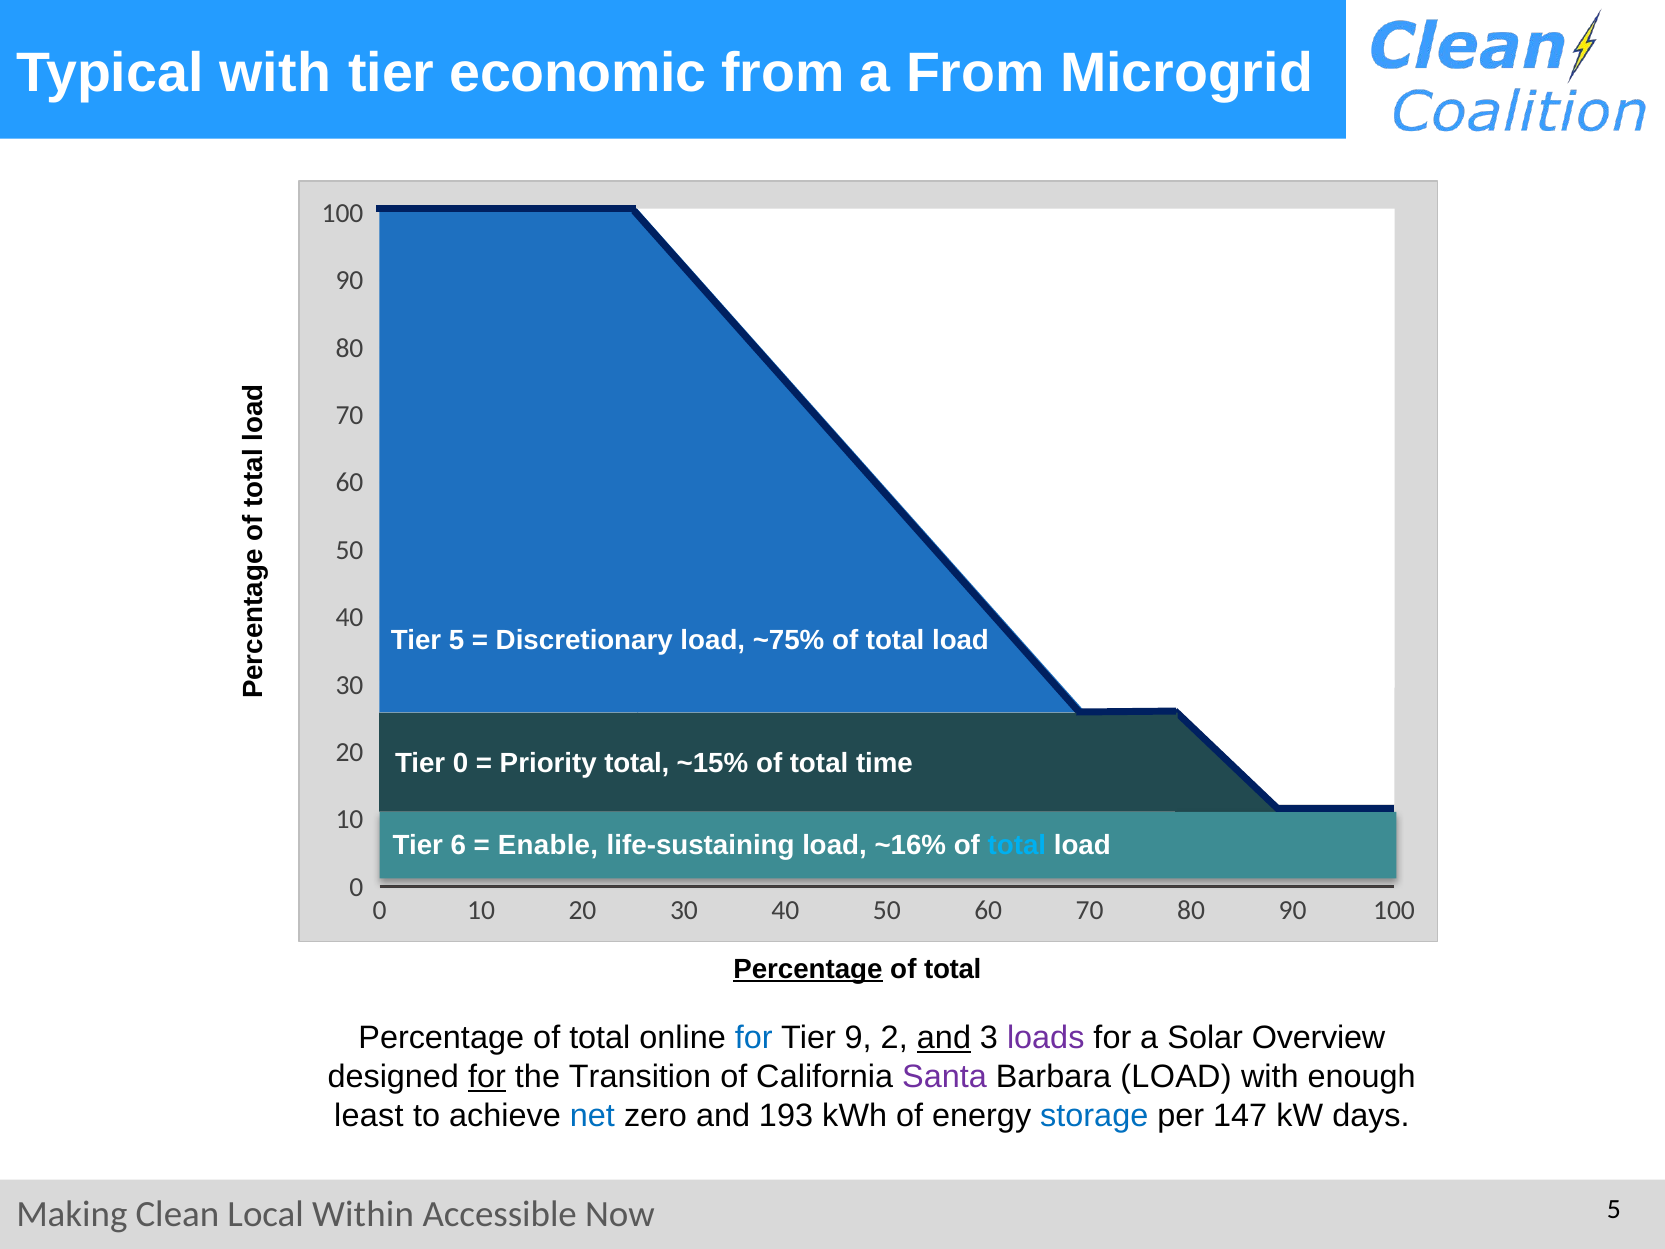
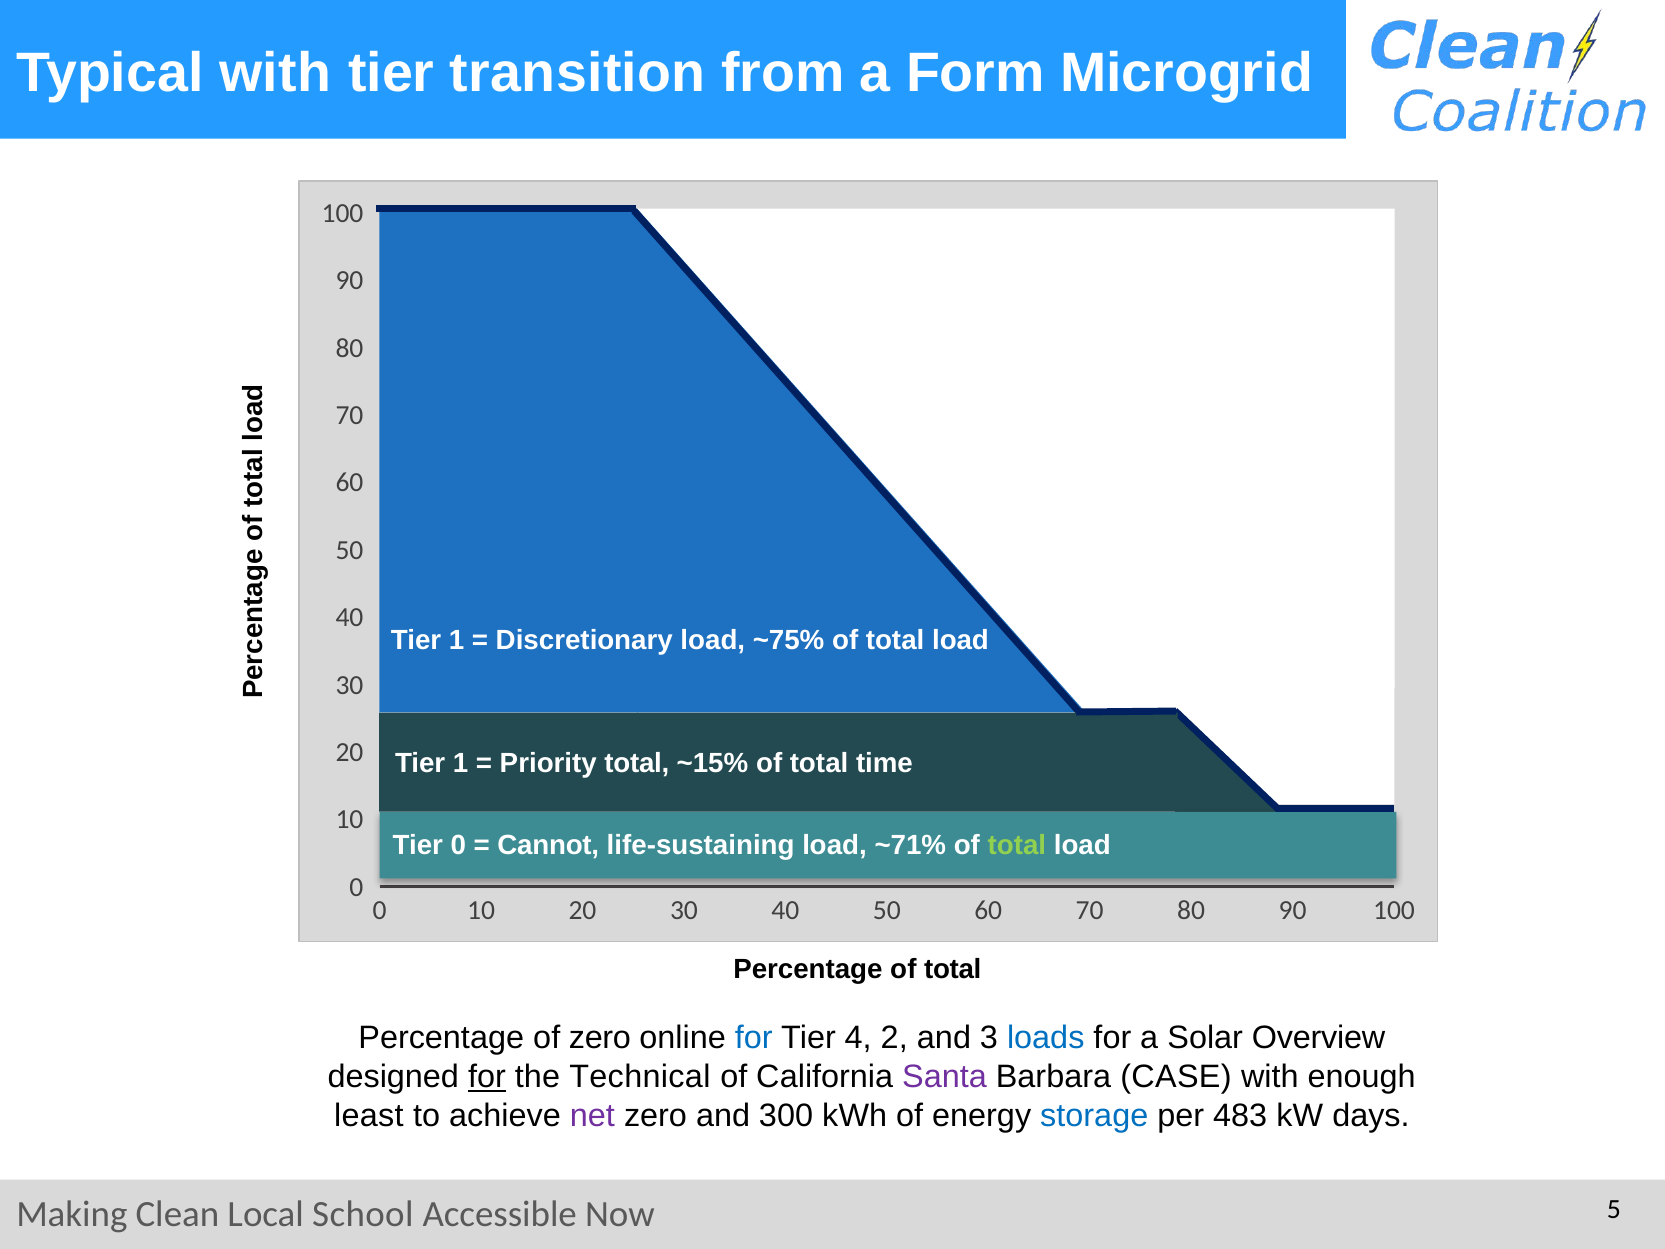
economic: economic -> transition (578, 73)
a From: From -> Form (975, 73)
5: 5 -> 1 (457, 640)
0: 0 -> 1 (461, 763)
Tier 6: 6 -> 0 (458, 846)
Enable: Enable -> Cannot (548, 846)
~16%: ~16% -> ~71% (910, 846)
total colour: light blue -> light green (1017, 846)
Percentage underline: present -> none (808, 969)
total: total -> zero (600, 1038)
9: 9 -> 4 (858, 1038)
and underline: present -> none (944, 1038)
loads colour: purple -> blue (1046, 1038)
Transition: Transition -> Technical (640, 1077)
Barbara LOAD: LOAD -> CASE (1176, 1077)
net colour: blue -> purple (592, 1116)
193: 193 -> 300 (786, 1116)
147: 147 -> 483 (1240, 1116)
Within: Within -> School (363, 1214)
